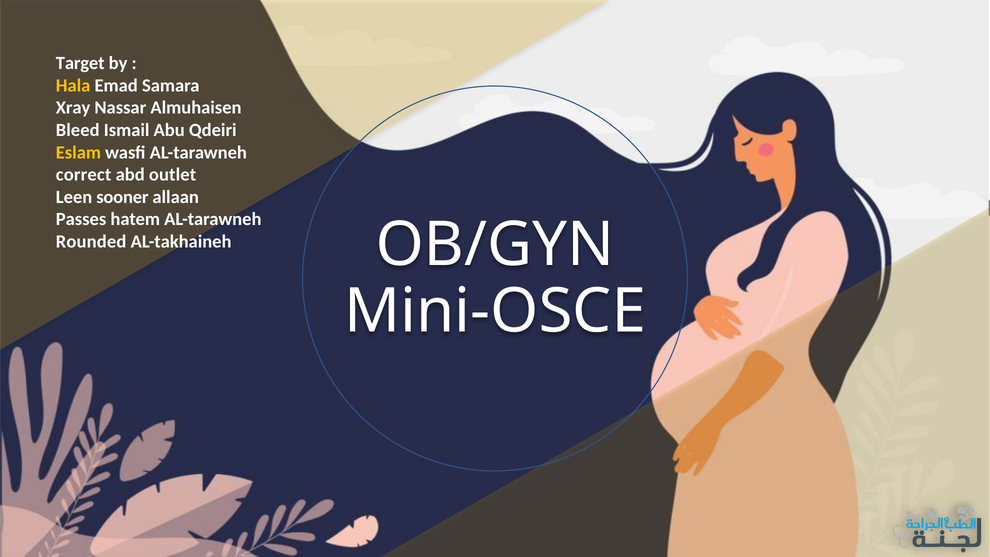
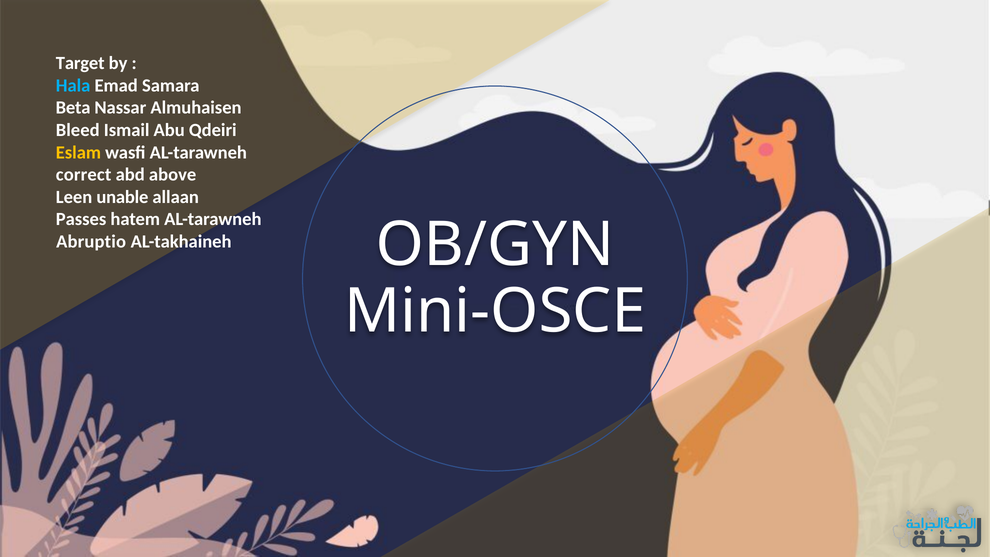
Hala colour: yellow -> light blue (73, 86)
Xray: Xray -> Beta (73, 108)
outlet: outlet -> above (173, 175)
sooner: sooner -> unable (122, 197)
Rounded: Rounded -> Abruptio (91, 241)
